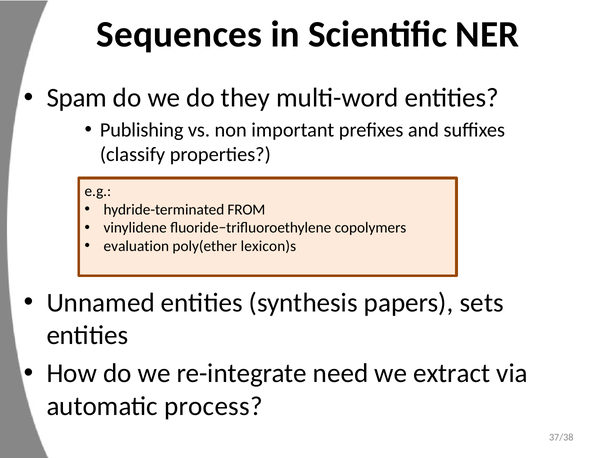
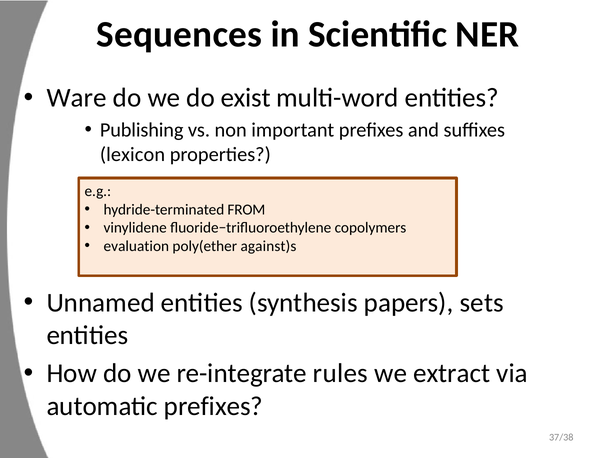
Spam: Spam -> Ware (77, 98)
they: they -> exist (246, 98)
classify: classify -> lexicon (132, 154)
lexicon)s: lexicon)s -> against)s (268, 246)
need: need -> rules (341, 373)
automatic process: process -> prefixes (214, 406)
